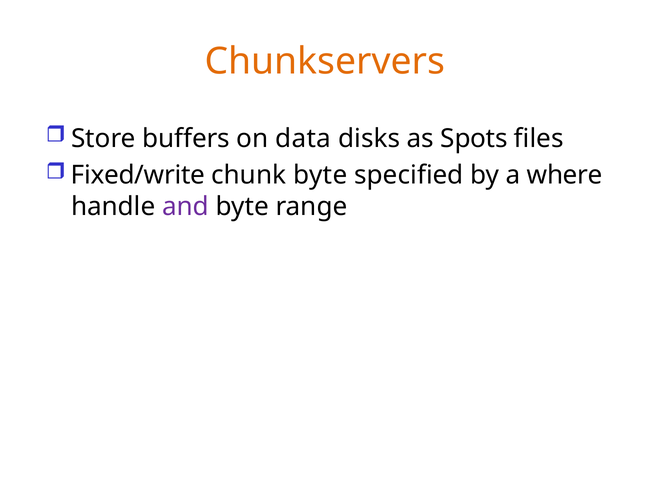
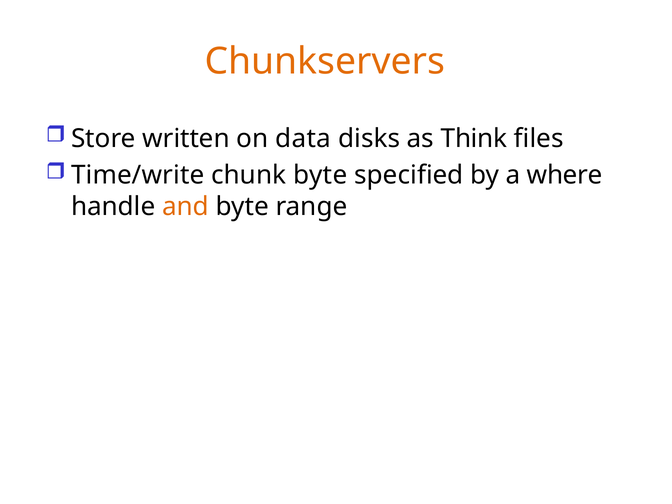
buffers: buffers -> written (186, 138)
Spots: Spots -> Think (474, 138)
Fixed/write: Fixed/write -> Time/write (138, 175)
and colour: purple -> orange (186, 206)
